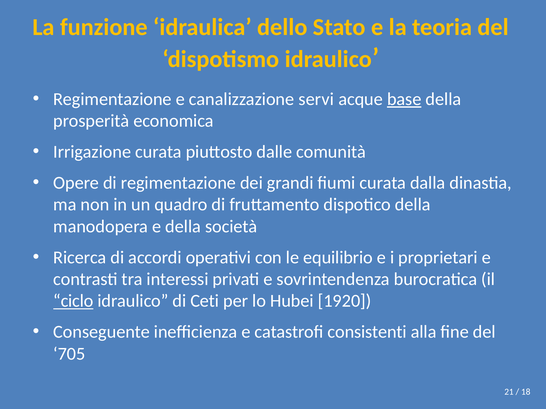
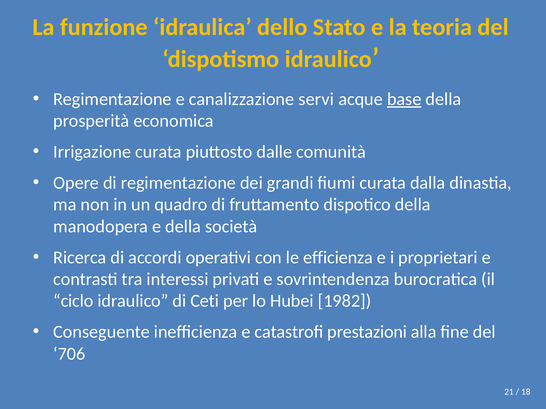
equilibrio: equilibrio -> efficienza (338, 258)
ciclo underline: present -> none (73, 301)
1920: 1920 -> 1982 (345, 301)
consistenti: consistenti -> prestazioni (367, 332)
705: 705 -> 706 (69, 354)
